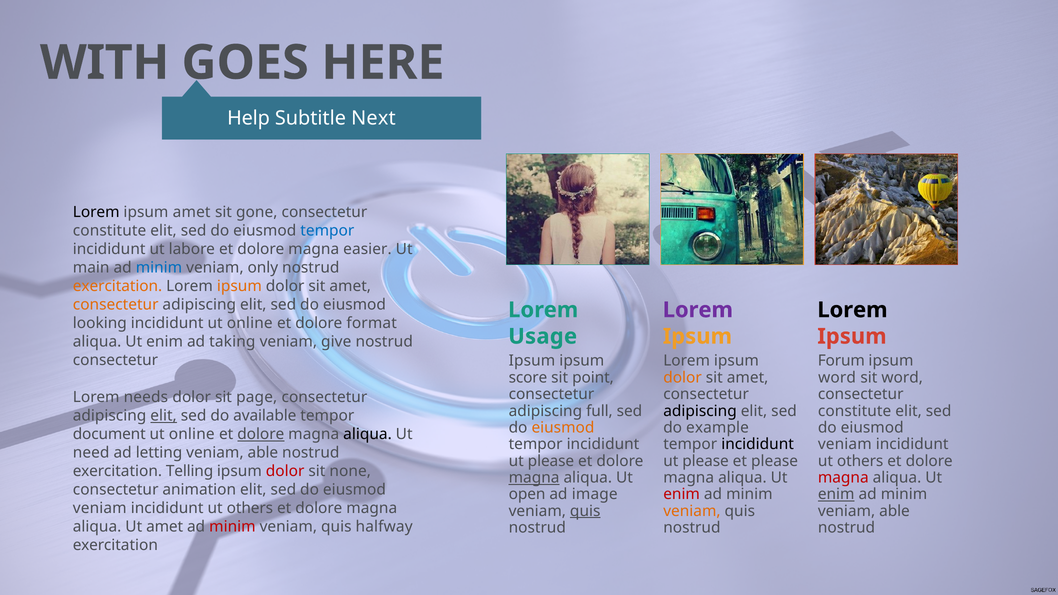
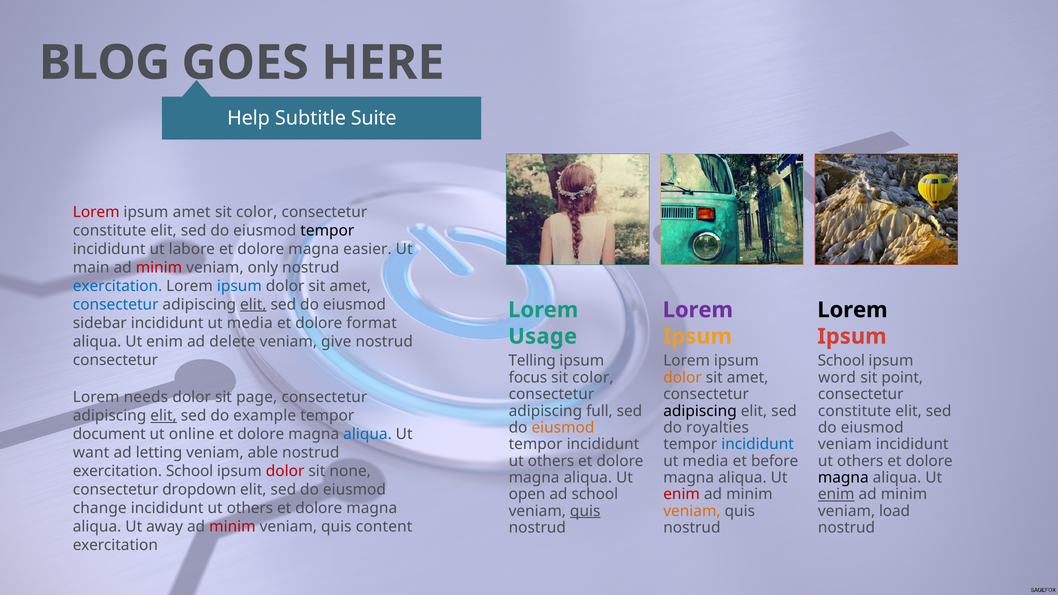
WITH: WITH -> BLOG (105, 63)
Next: Next -> Suite (374, 118)
Lorem colour: black -> red (96, 212)
gone: gone -> color (257, 212)
tempor colour: blue -> black (327, 231)
minim colour: blue -> red (159, 268)
exercitation colour: orange -> blue (118, 286)
ipsum colour: orange -> blue (239, 286)
consectetur colour: orange -> blue (116, 305)
elit underline: none -> present (253, 305)
looking: looking -> sidebar (100, 323)
online: online -> media (250, 323)
taking: taking -> delete (232, 342)
Ipsum: Ipsum -> Telling (532, 361)
Forum: Forum -> School (841, 361)
score: score -> focus (528, 378)
point: point -> color (593, 378)
sit word: word -> point (902, 378)
available: available -> example (265, 416)
example: example -> royalties (718, 428)
dolore underline: present -> none (261, 434)
aliqua colour: black -> blue (367, 434)
incididunt colour: black -> blue (758, 444)
need: need -> want (91, 453)
please: please -> others (551, 461)
please: please -> media (705, 461)
et please: please -> before (775, 461)
exercitation Telling: Telling -> School (190, 471)
magna underline: present -> none (534, 478)
magna colour: red -> black (843, 478)
animation: animation -> dropdown (199, 490)
ad image: image -> school (595, 494)
veniam: veniam -> change (100, 508)
able: able -> load (895, 511)
Ut amet: amet -> away (165, 527)
halfway: halfway -> content (384, 527)
